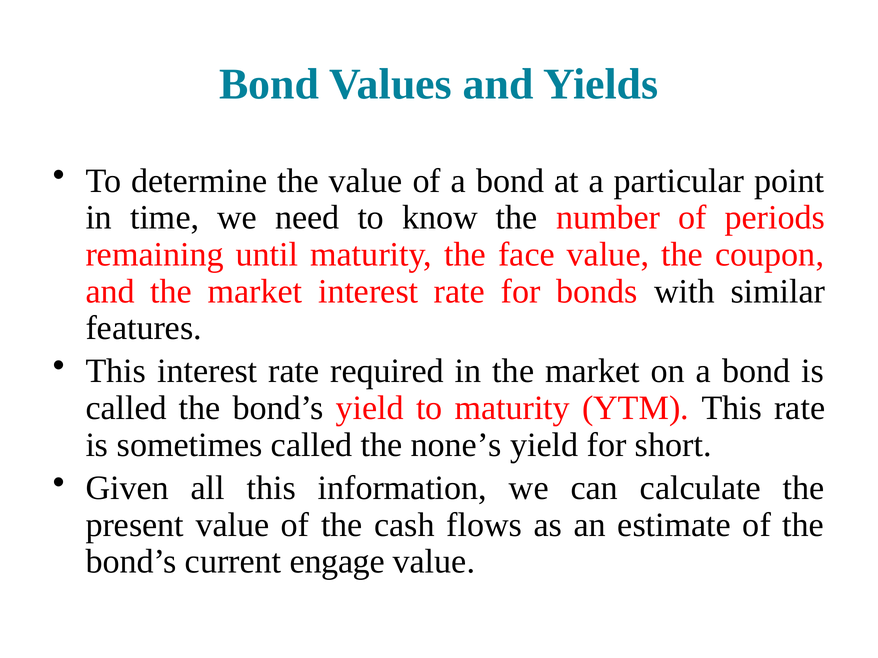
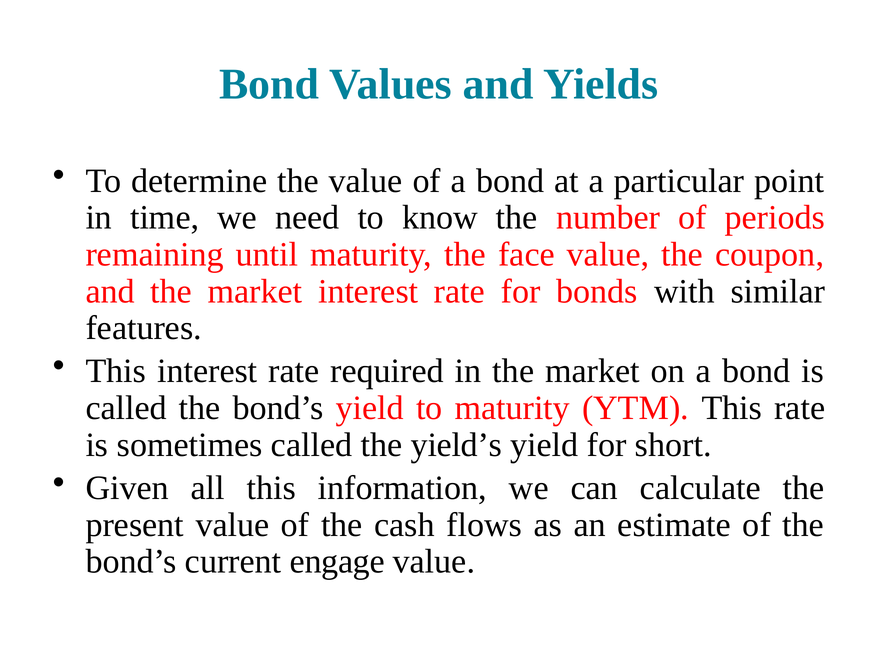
none’s: none’s -> yield’s (456, 445)
